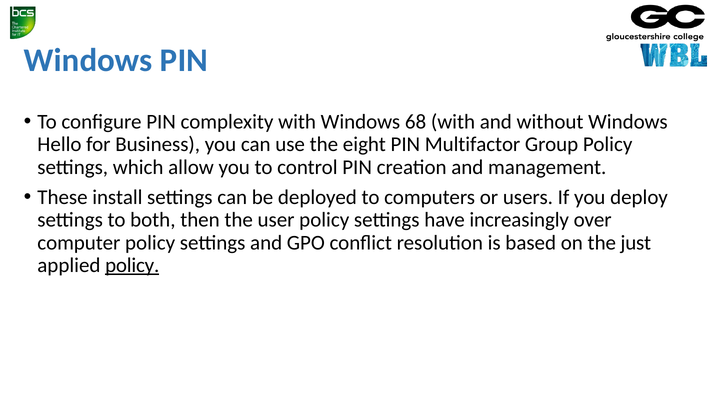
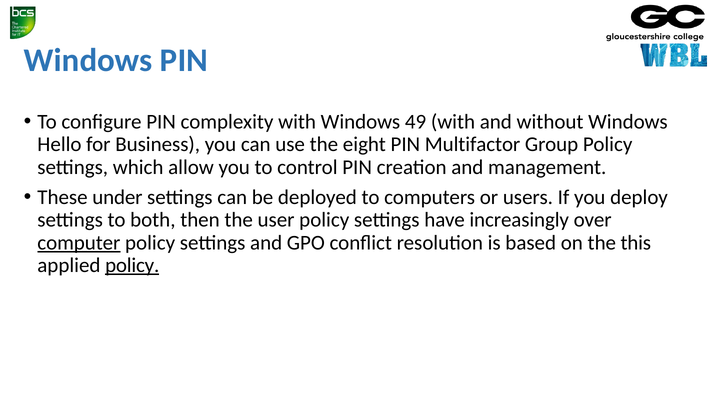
68: 68 -> 49 (416, 122)
install: install -> under (117, 197)
computer underline: none -> present (79, 243)
just: just -> this (636, 243)
